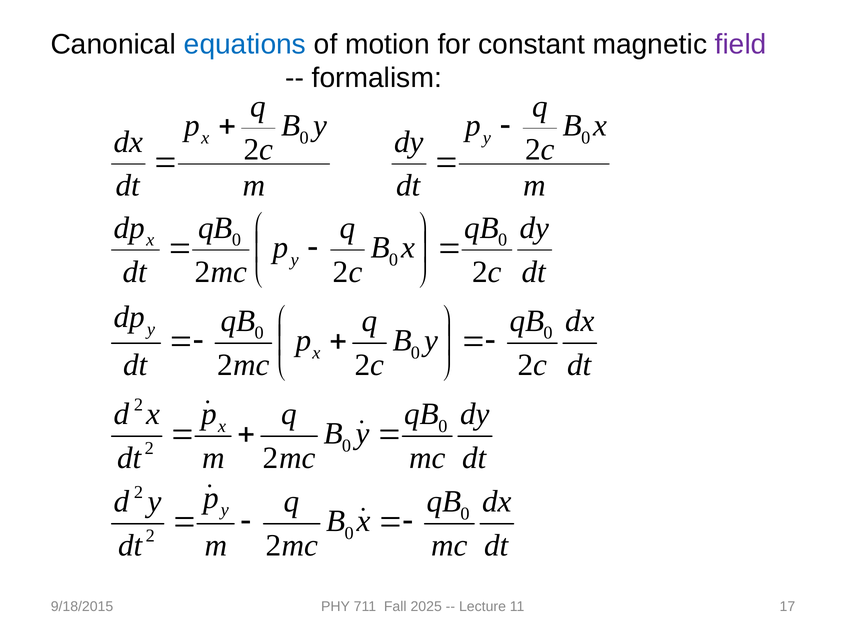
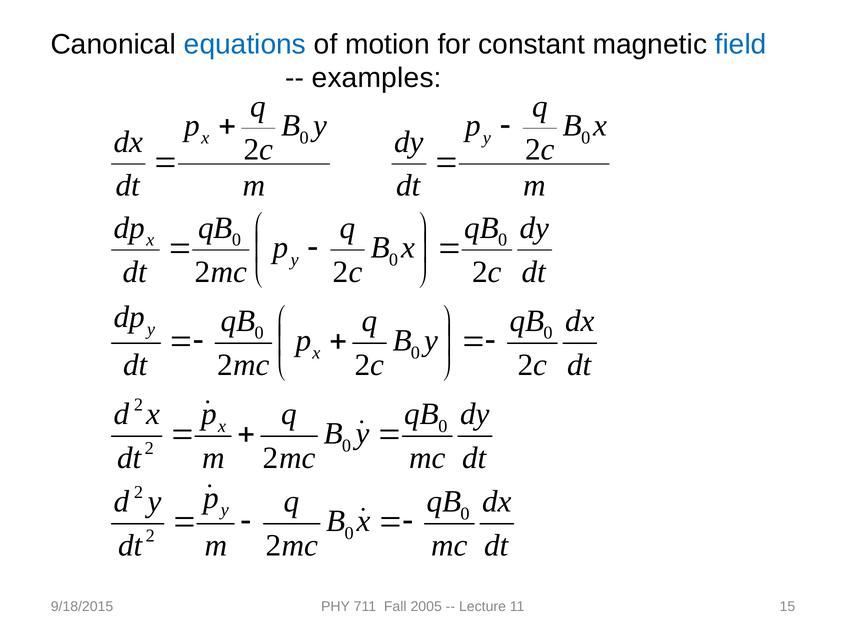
field colour: purple -> blue (741, 44)
formalism: formalism -> examples (377, 78)
2025: 2025 -> 2005 (426, 606)
17: 17 -> 15 (787, 606)
